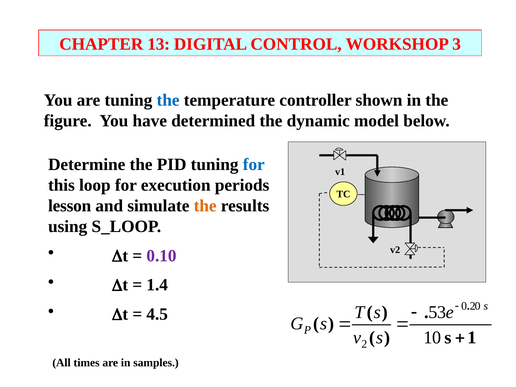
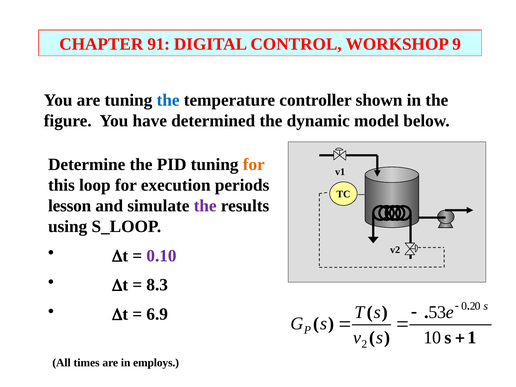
13: 13 -> 91 (159, 44)
3: 3 -> 9 (457, 44)
for colour: blue -> orange (254, 165)
the colour: orange -> purple (205, 206)
1.4: 1.4 -> 8.3 (157, 285)
4.5: 4.5 -> 6.9 (157, 314)
samples: samples -> employs (156, 363)
